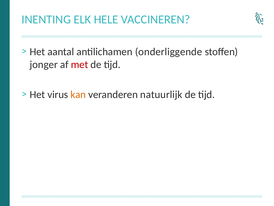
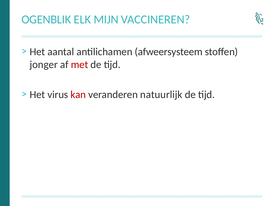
INENTING: INENTING -> OGENBLIK (46, 19)
HELE: HELE -> MIJN (106, 19)
onderliggende: onderliggende -> afweersysteem (169, 52)
kan colour: orange -> red (78, 94)
